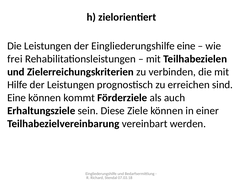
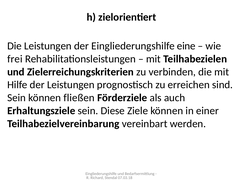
Eine: Eine -> Sein (17, 98)
kommt: kommt -> fließen (79, 98)
